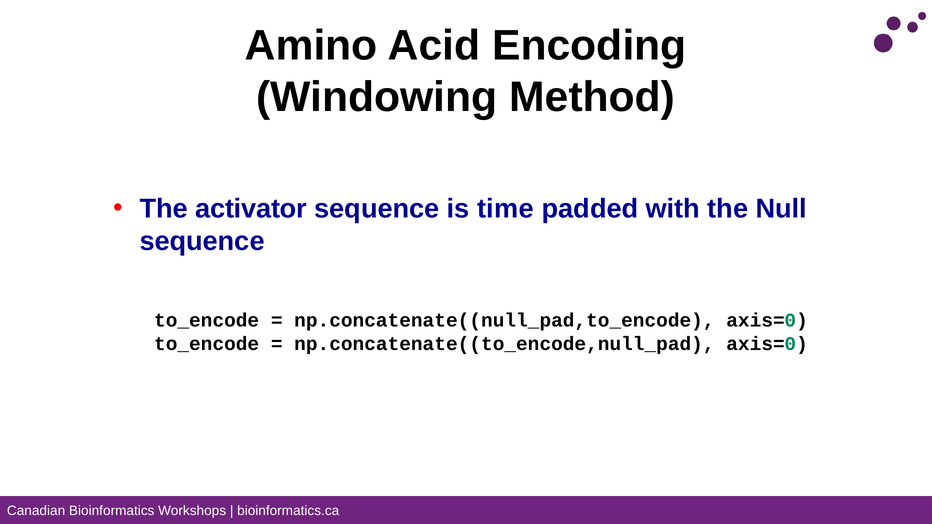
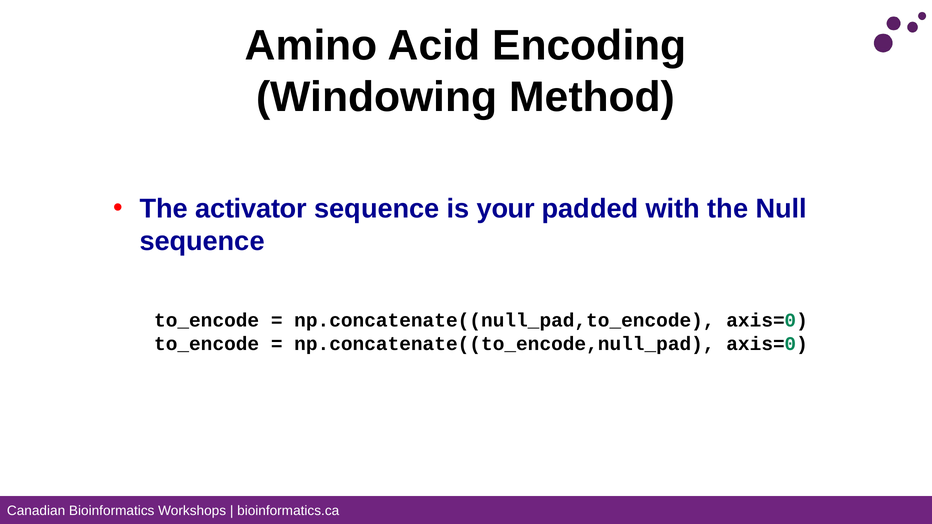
time: time -> your (506, 209)
